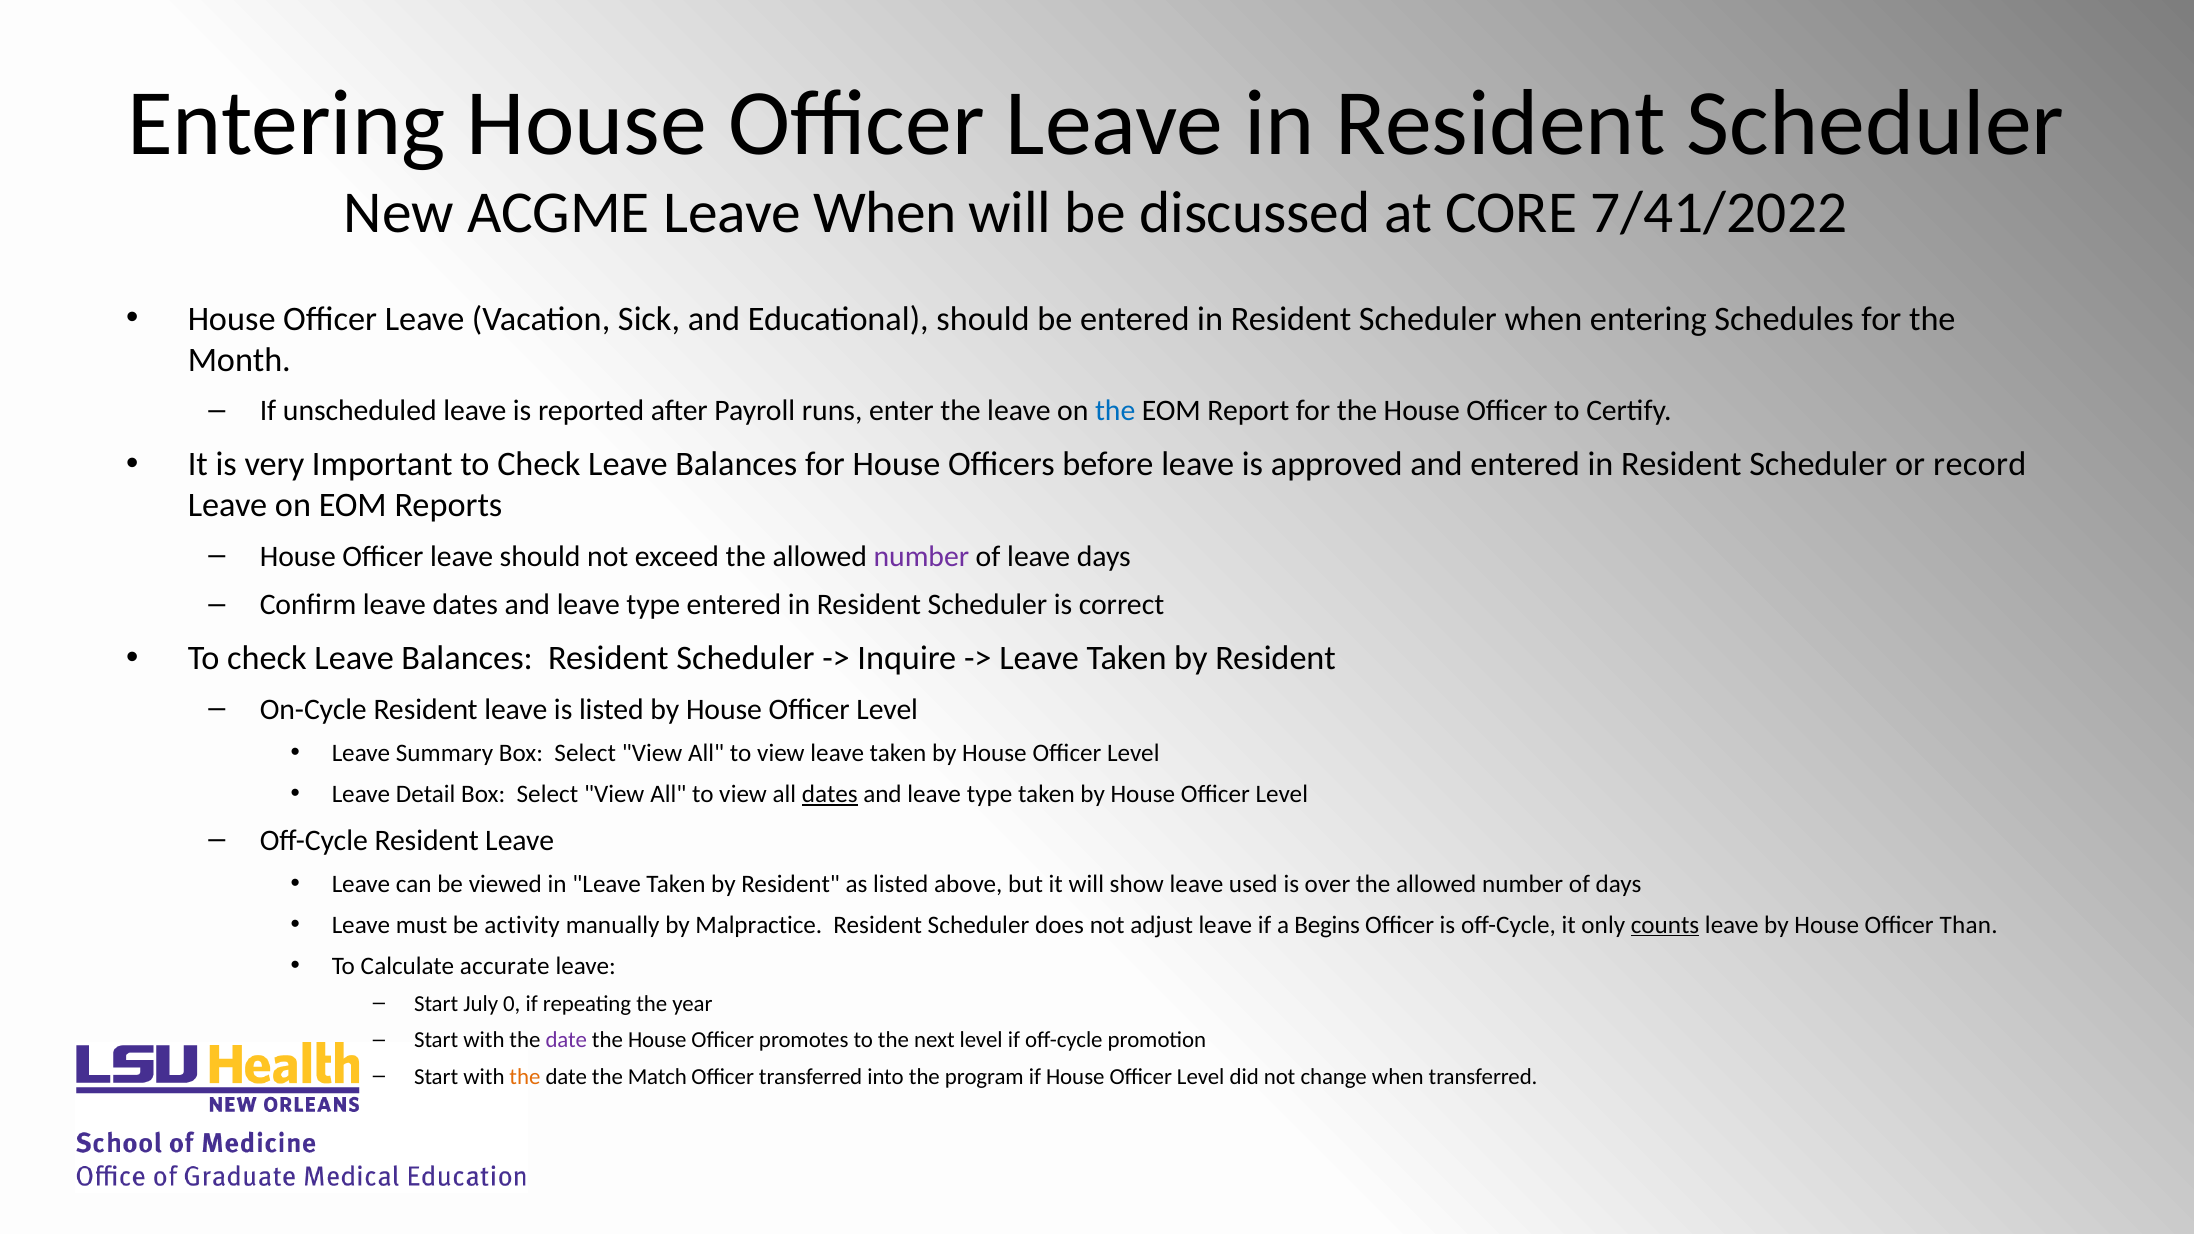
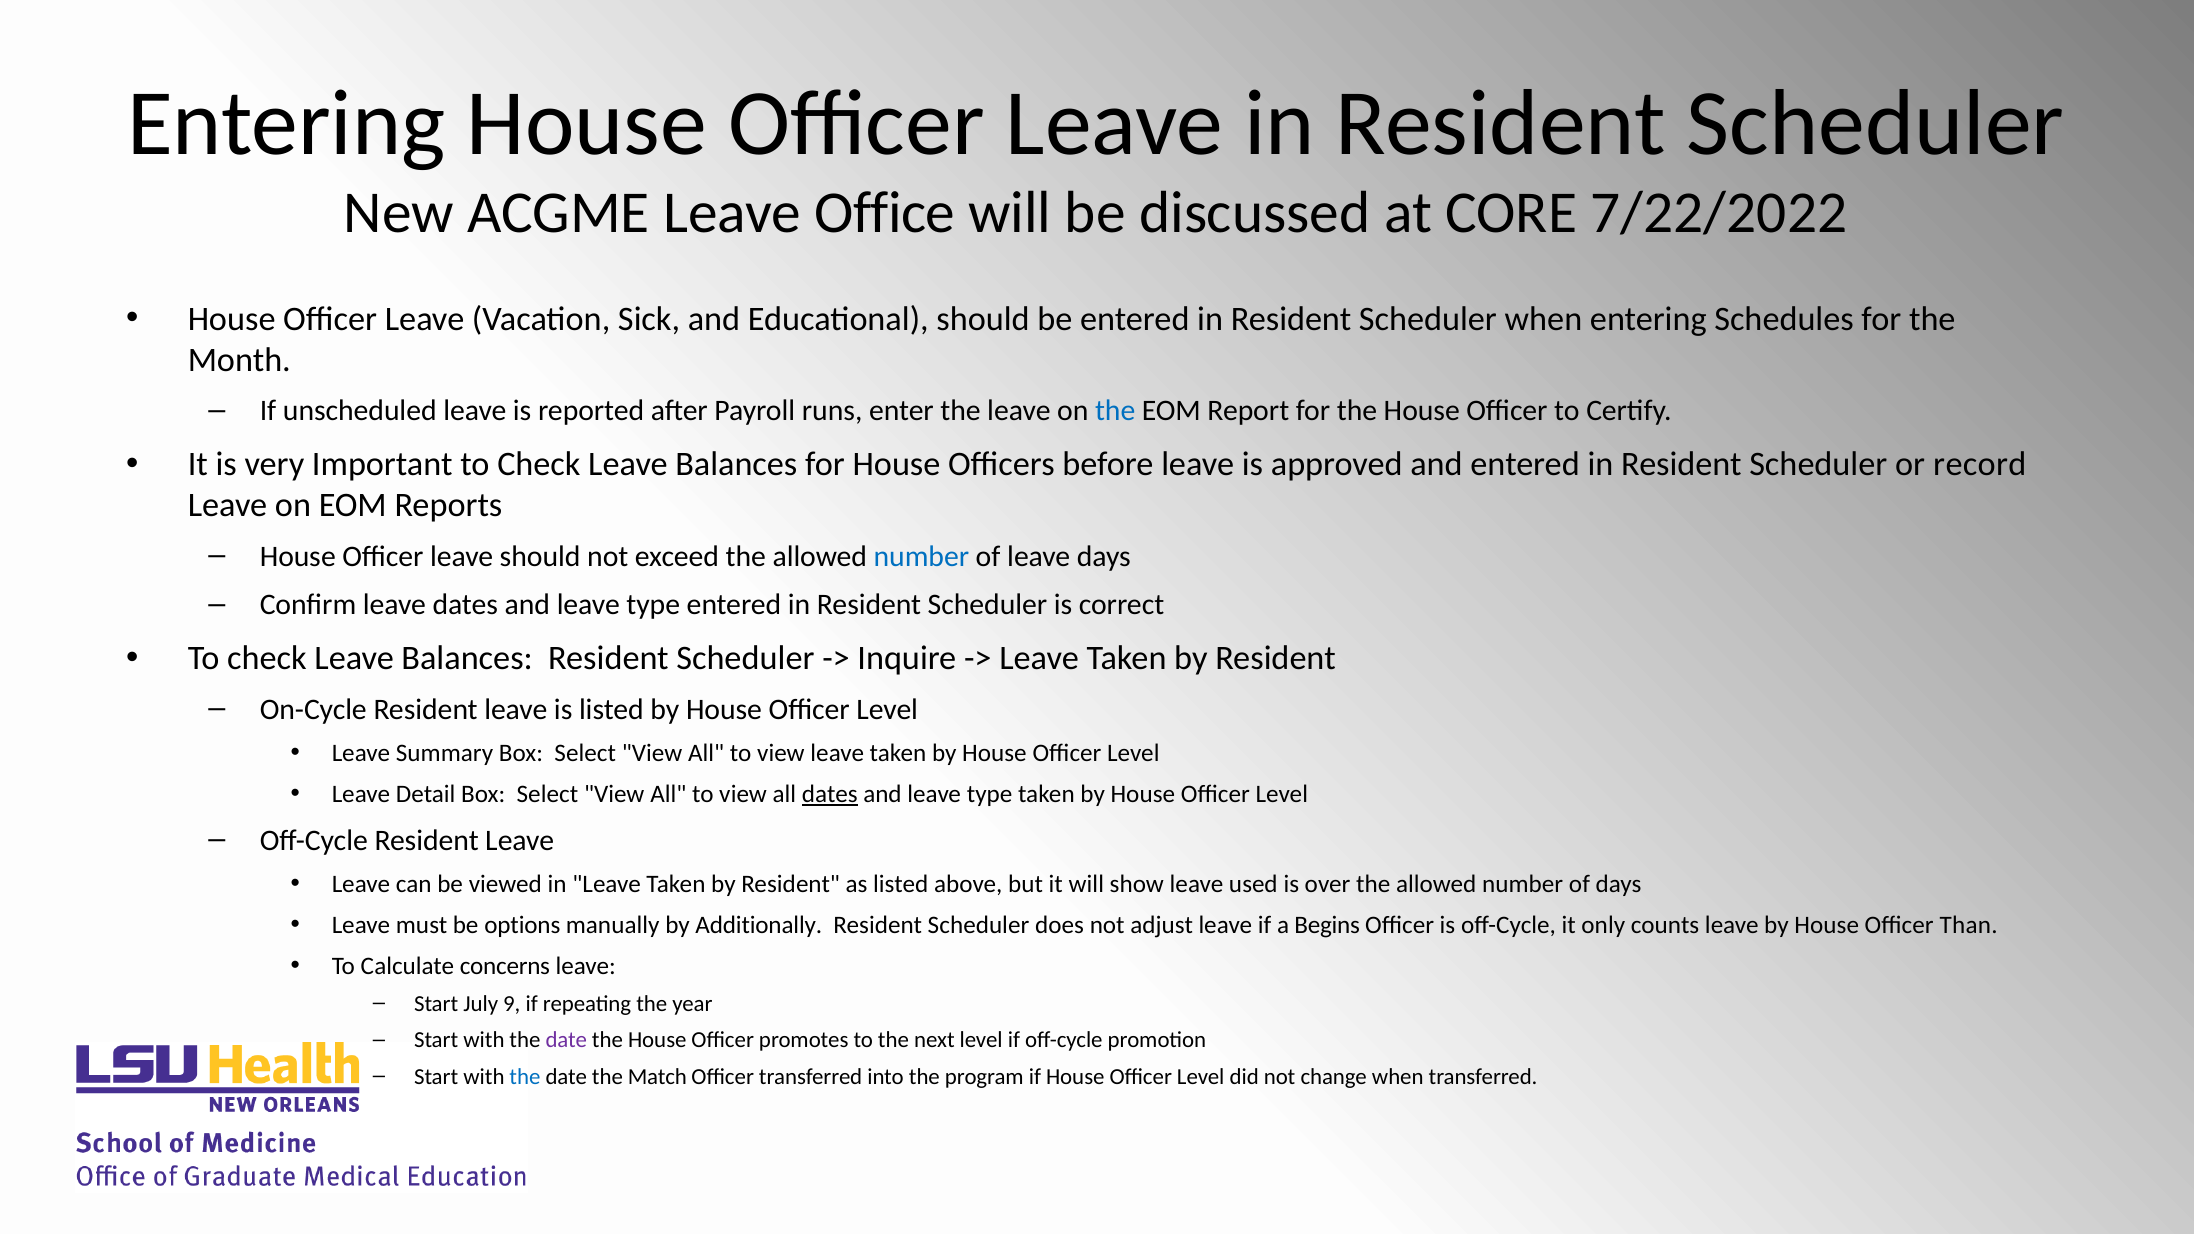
Leave When: When -> Office (885, 213)
7/41/2022: 7/41/2022 -> 7/22/2022 (1719, 213)
number colour: purple -> blue (921, 557)
activity: activity -> options (522, 925)
Malpractice: Malpractice -> Additionally (759, 925)
counts underline: present -> none (1665, 925)
accurate: accurate -> concerns (505, 966)
0: 0 -> 9 (512, 1004)
the colour: orange -> blue (525, 1077)
